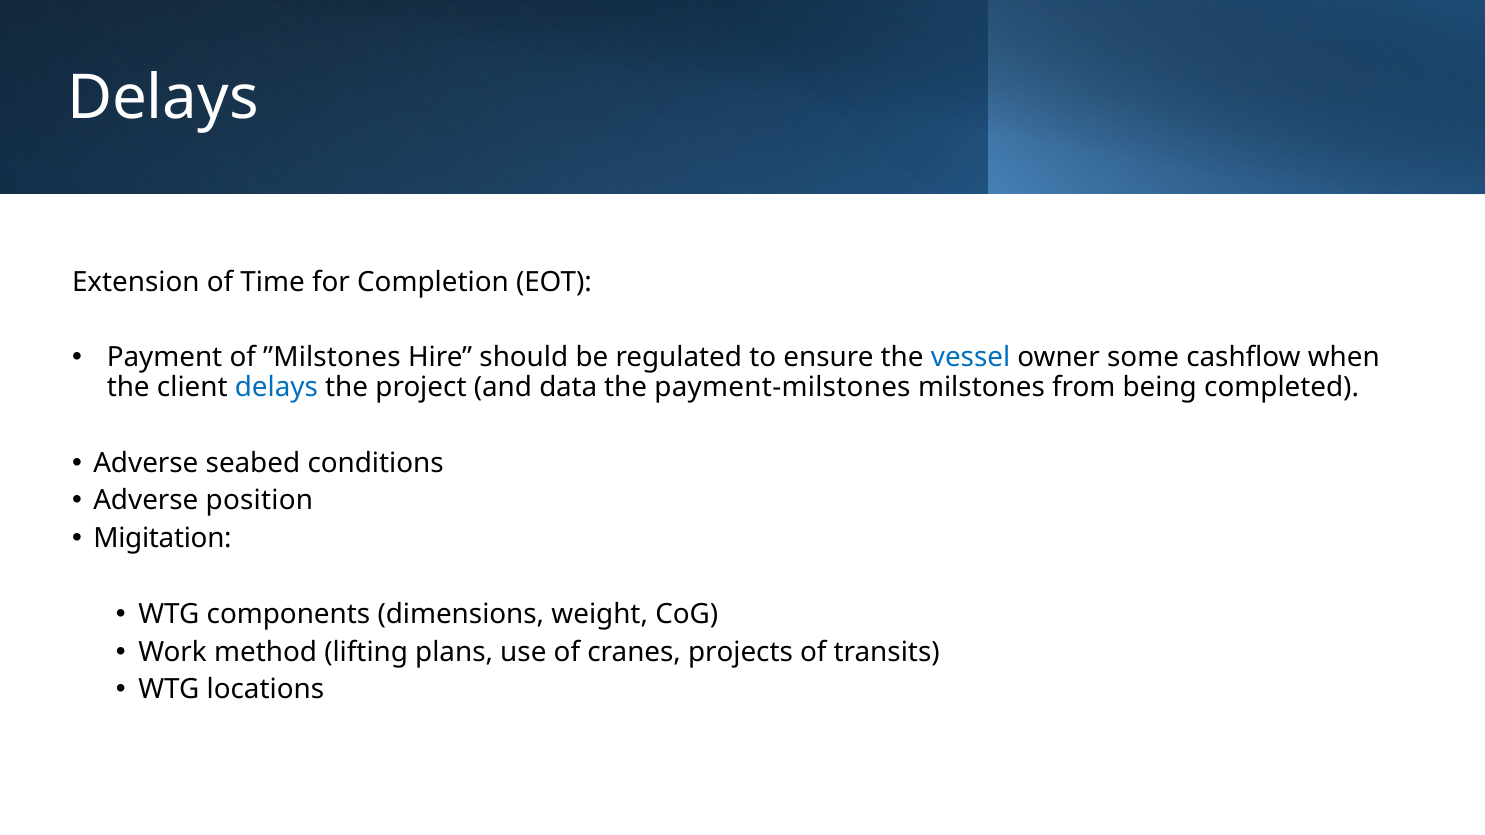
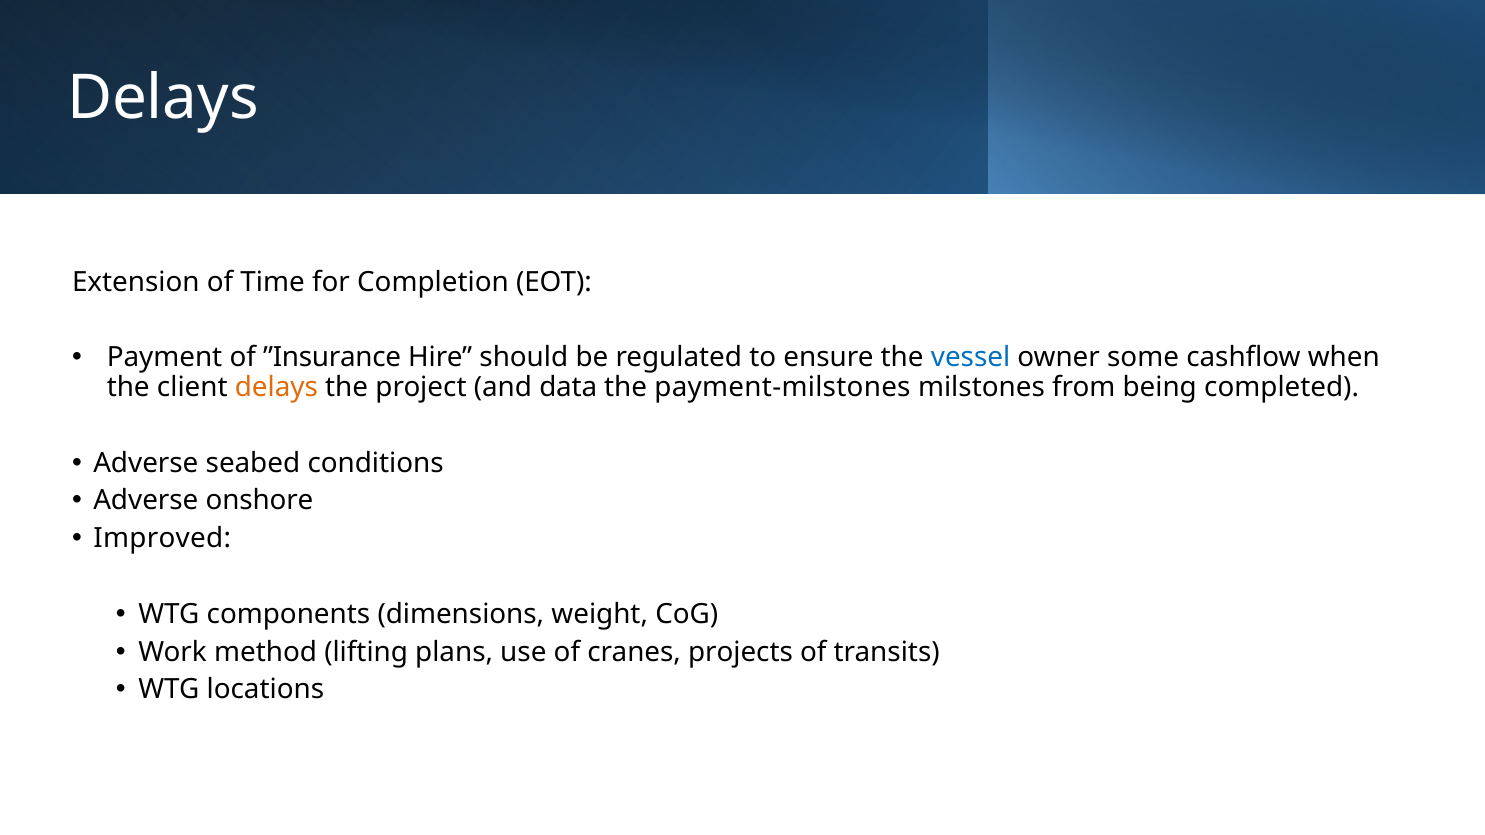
”Milstones: ”Milstones -> ”Insurance (332, 358)
delays colour: blue -> orange (276, 388)
position: position -> onshore (260, 501)
Migitation: Migitation -> Improved (162, 539)
